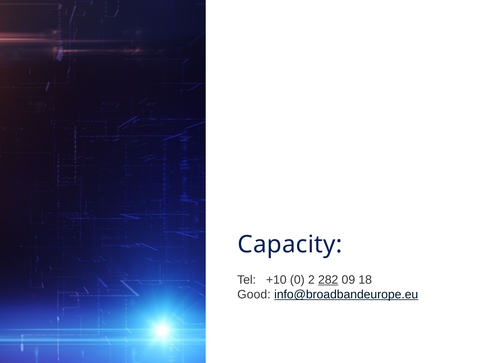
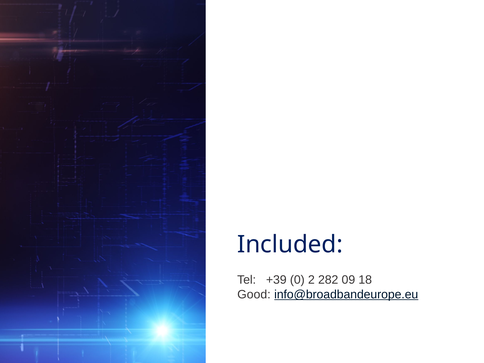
Capacity: Capacity -> Included (290, 244)
+10: +10 -> +39 (276, 280)
282 underline: present -> none (328, 280)
